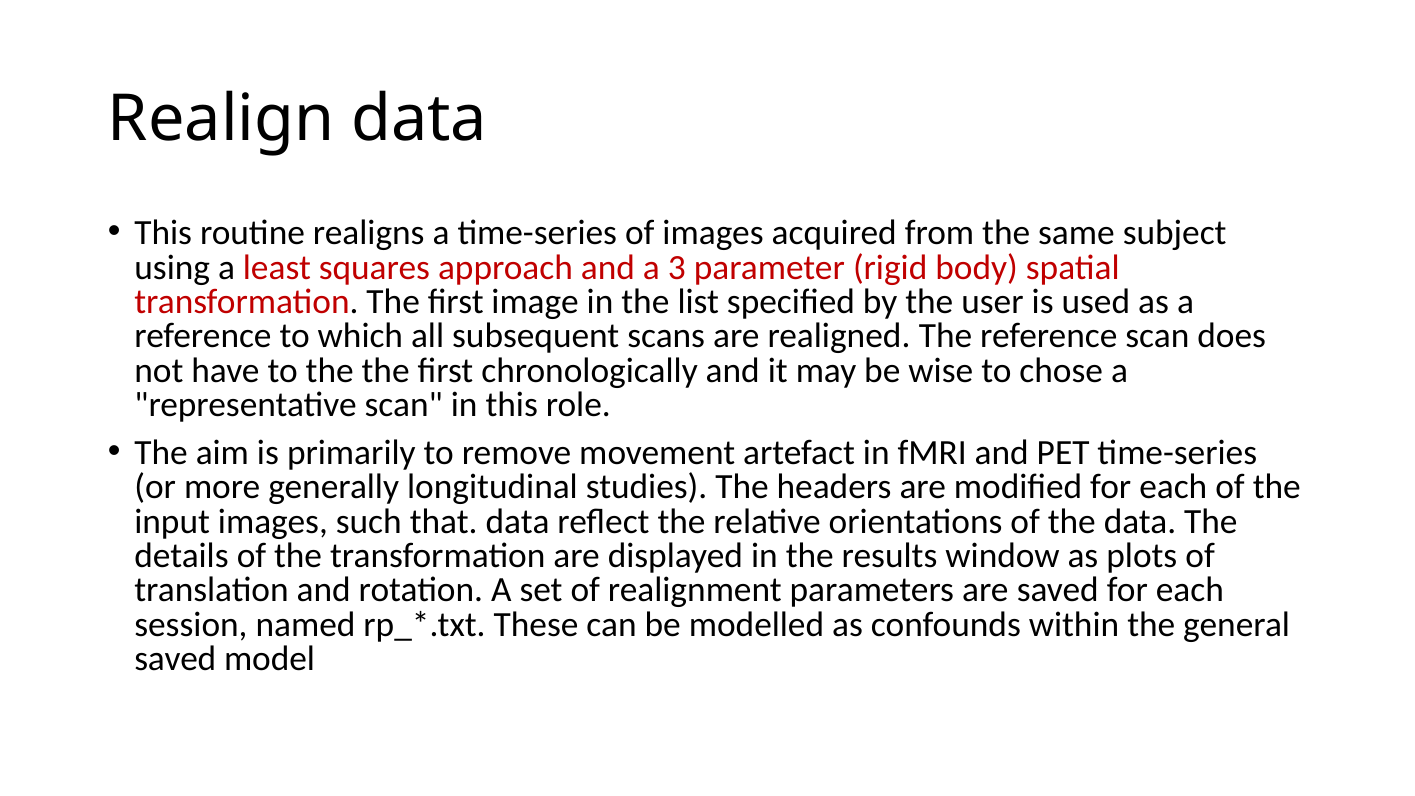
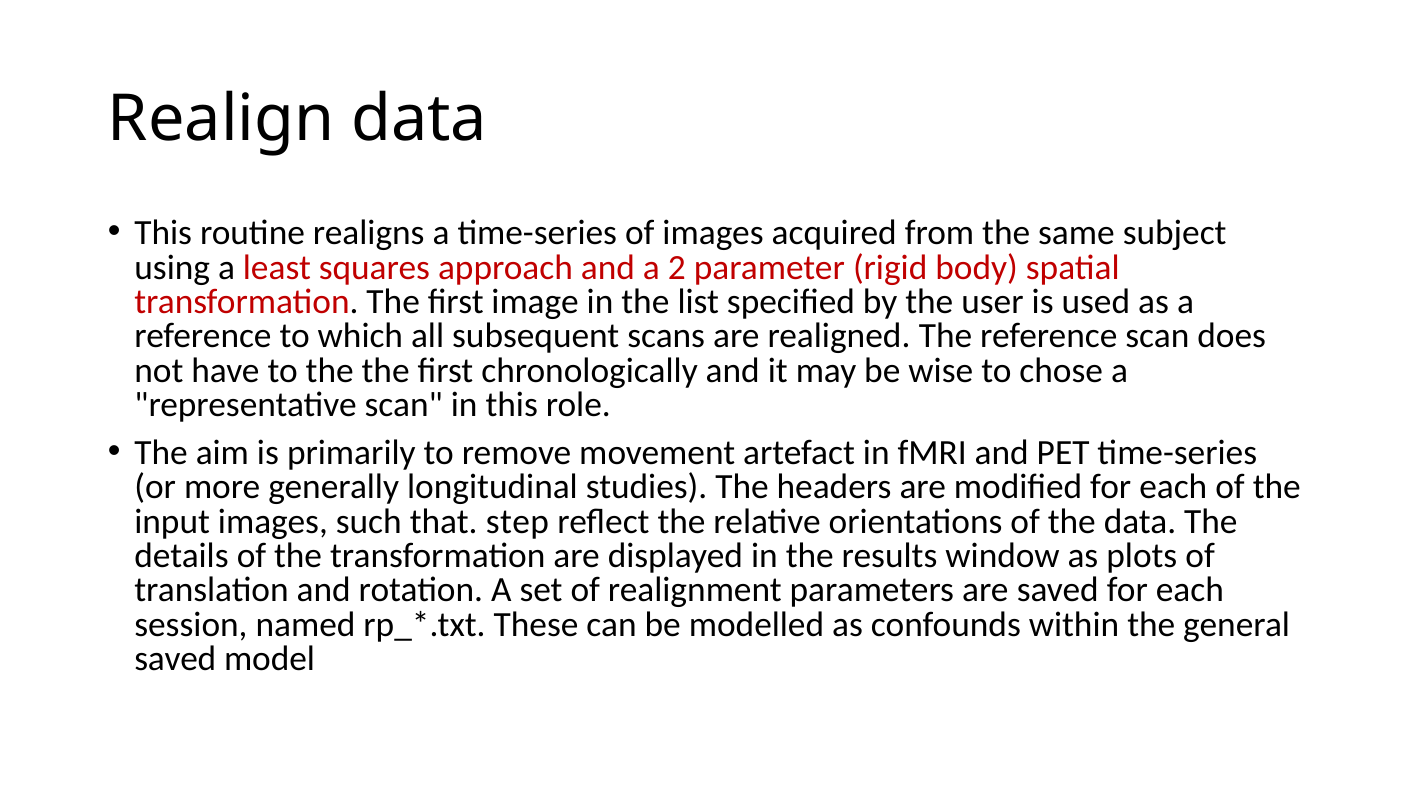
3: 3 -> 2 (677, 267)
that data: data -> step (517, 521)
